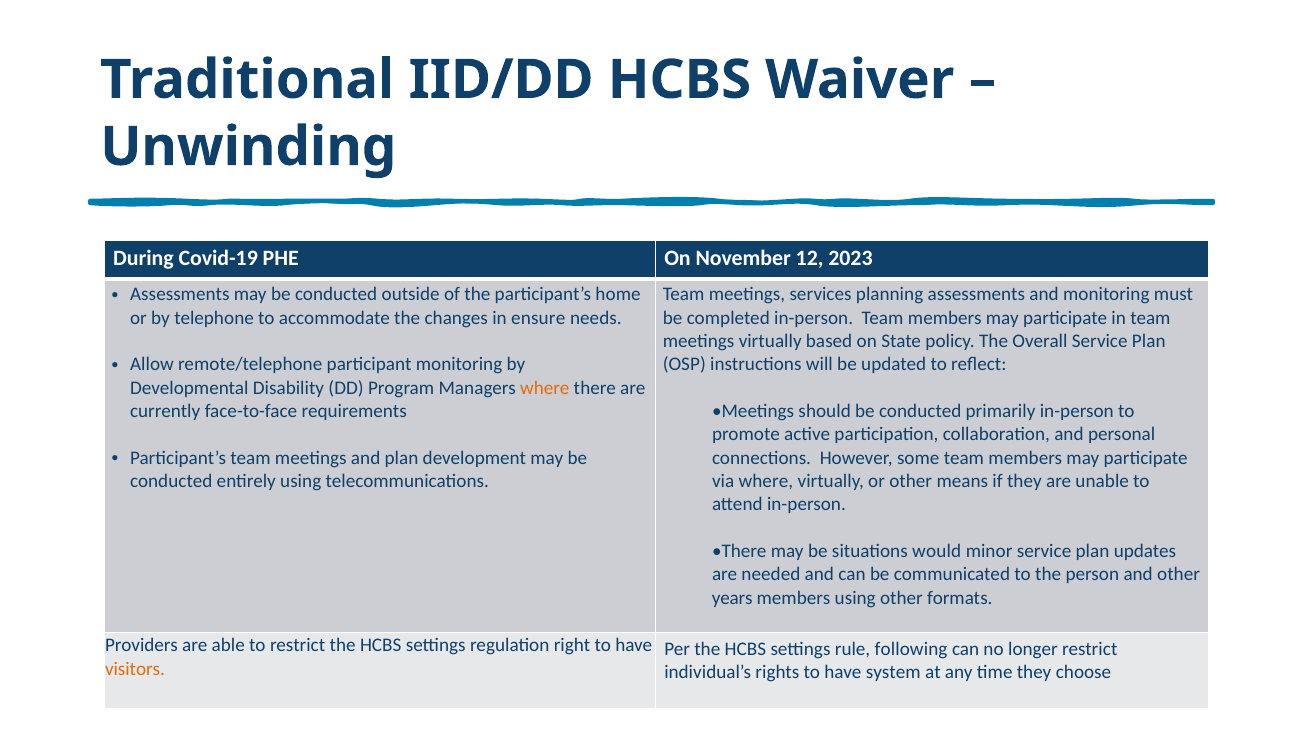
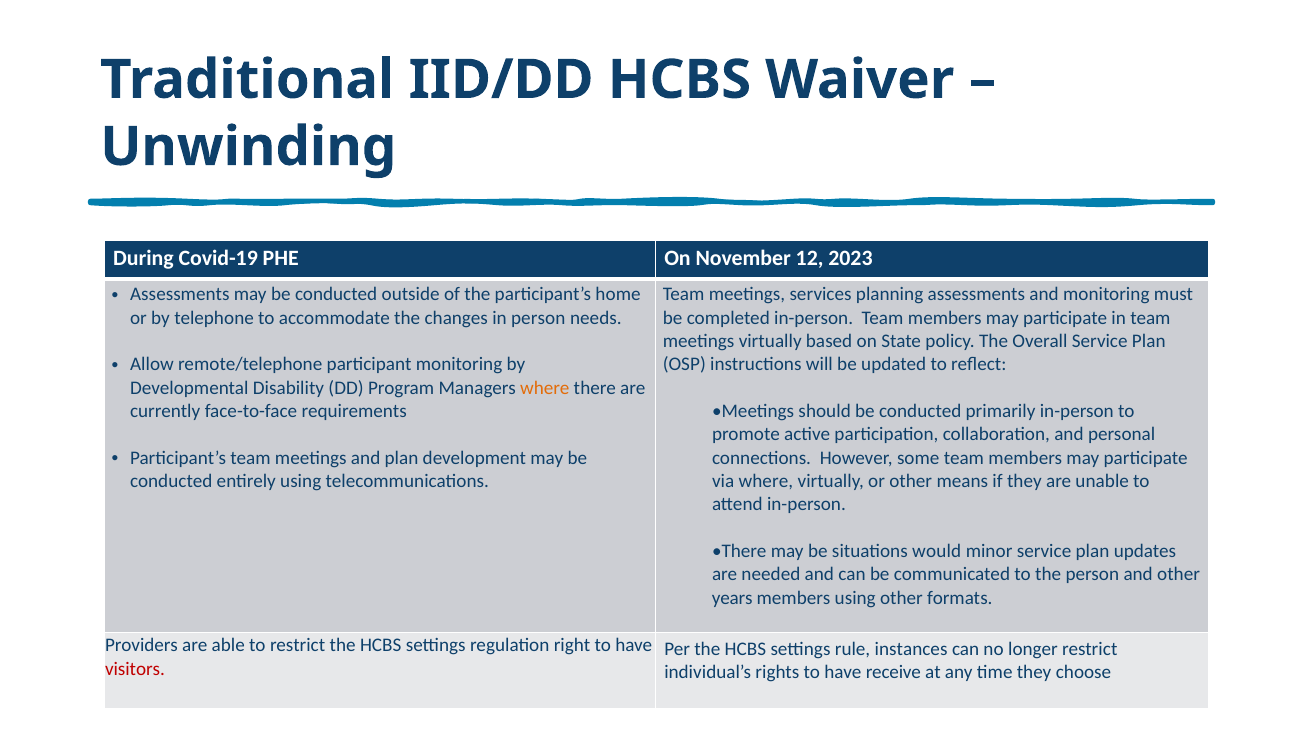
in ensure: ensure -> person (538, 318)
following: following -> instances (911, 649)
visitors colour: orange -> red (135, 668)
system: system -> receive (893, 672)
